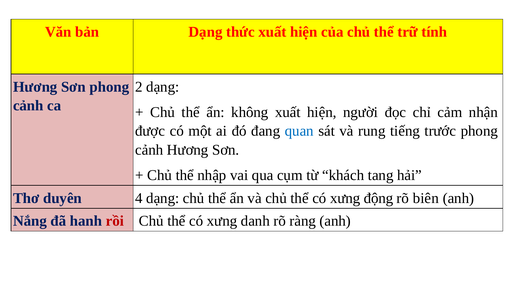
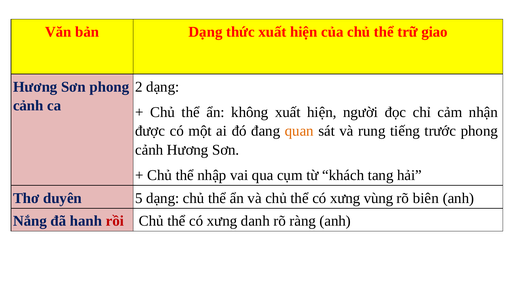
tính: tính -> giao (434, 32)
quan colour: blue -> orange (299, 131)
4: 4 -> 5 (139, 198)
động: động -> vùng (379, 198)
